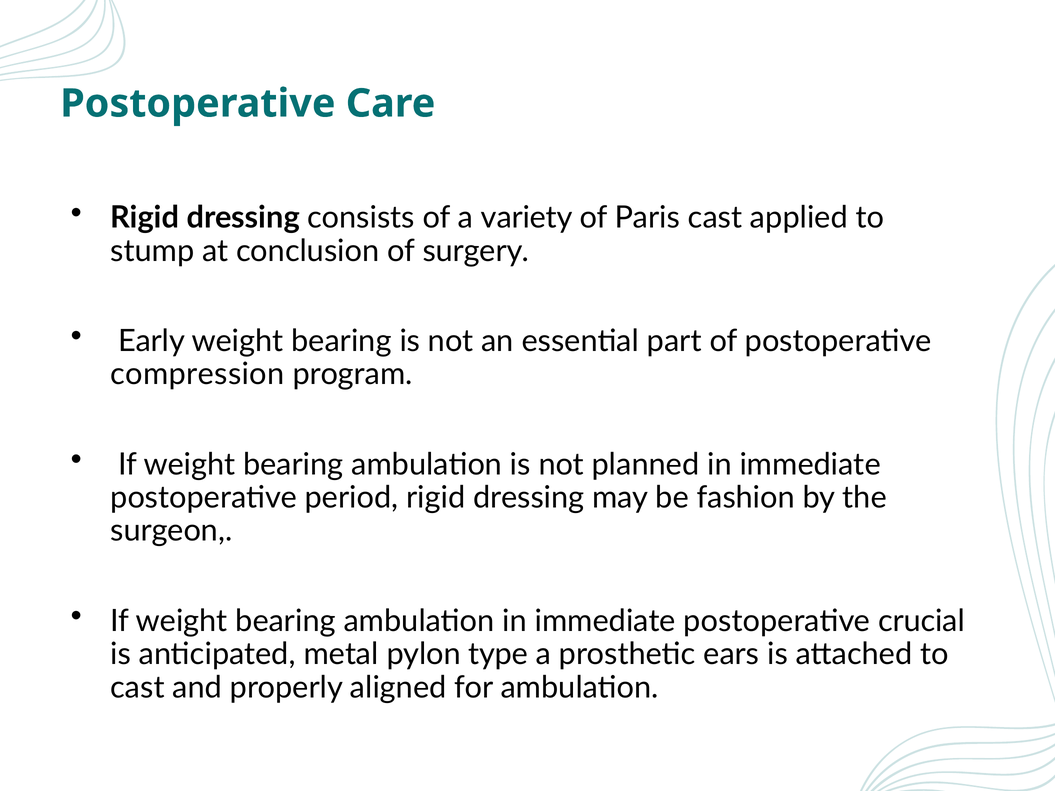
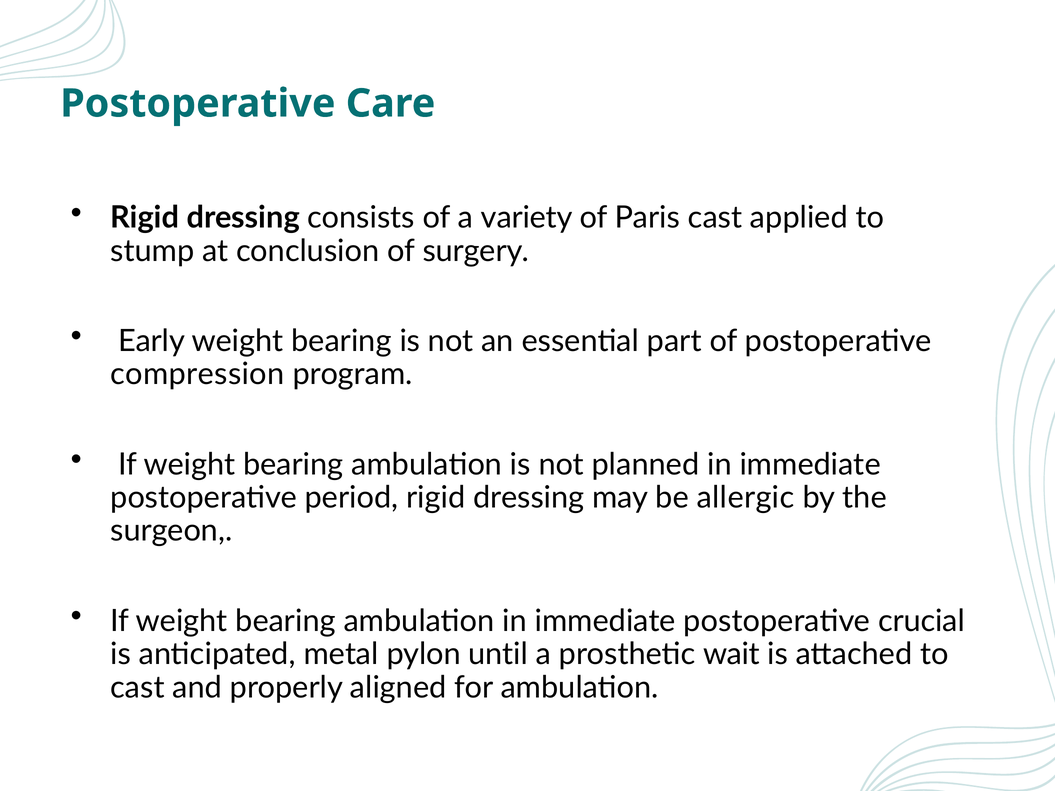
fashion: fashion -> allergic (746, 498)
type: type -> until (498, 654)
ears: ears -> wait (731, 654)
